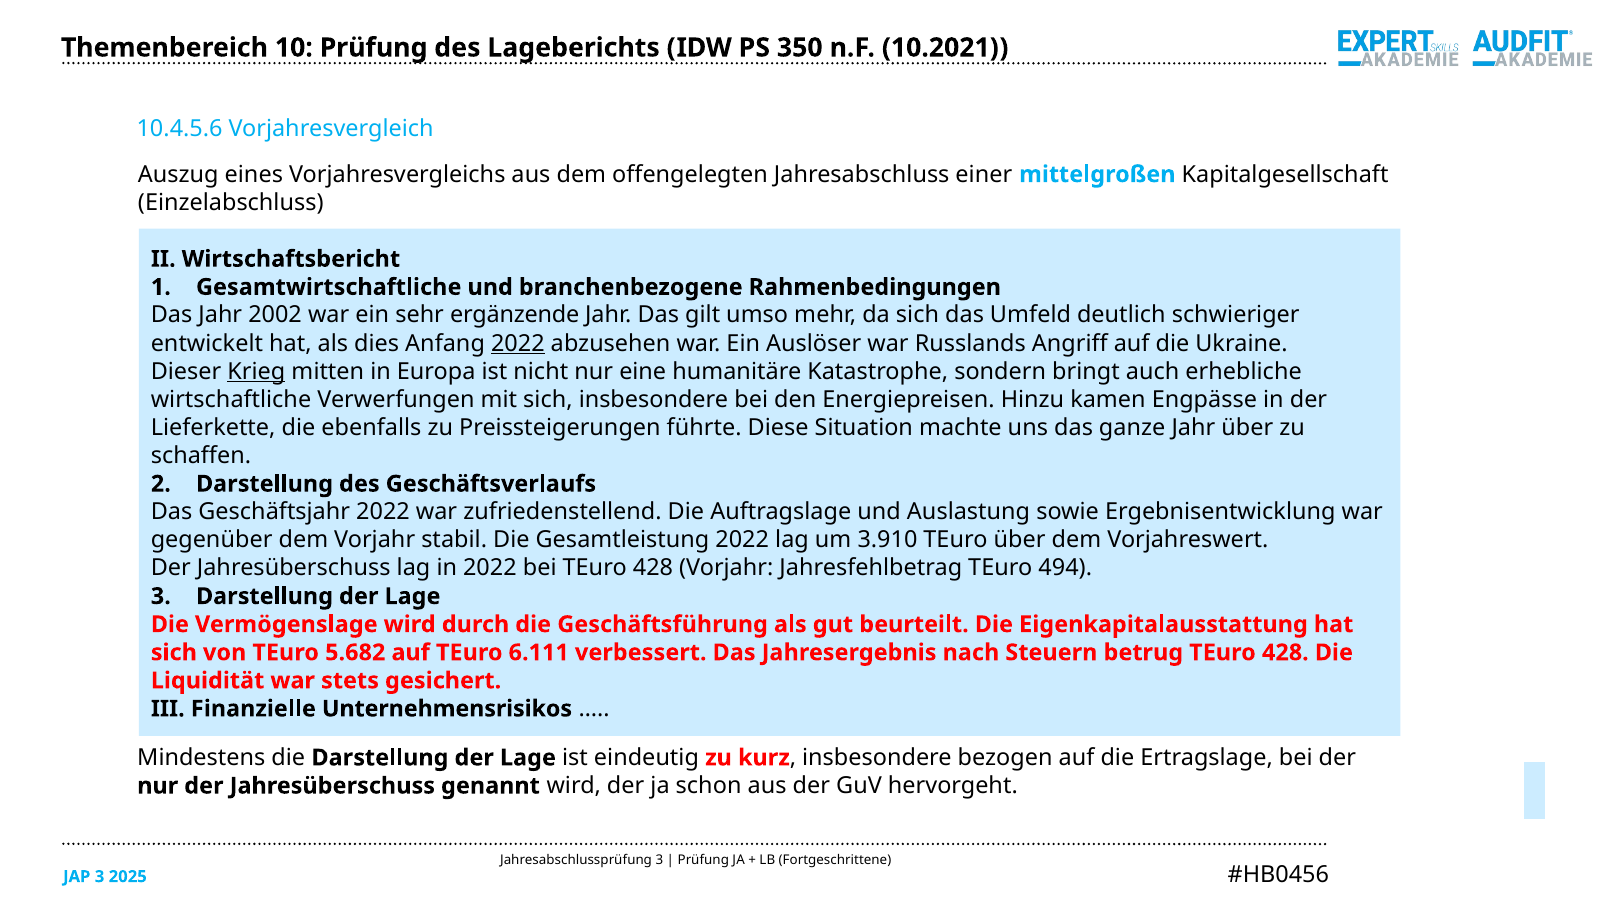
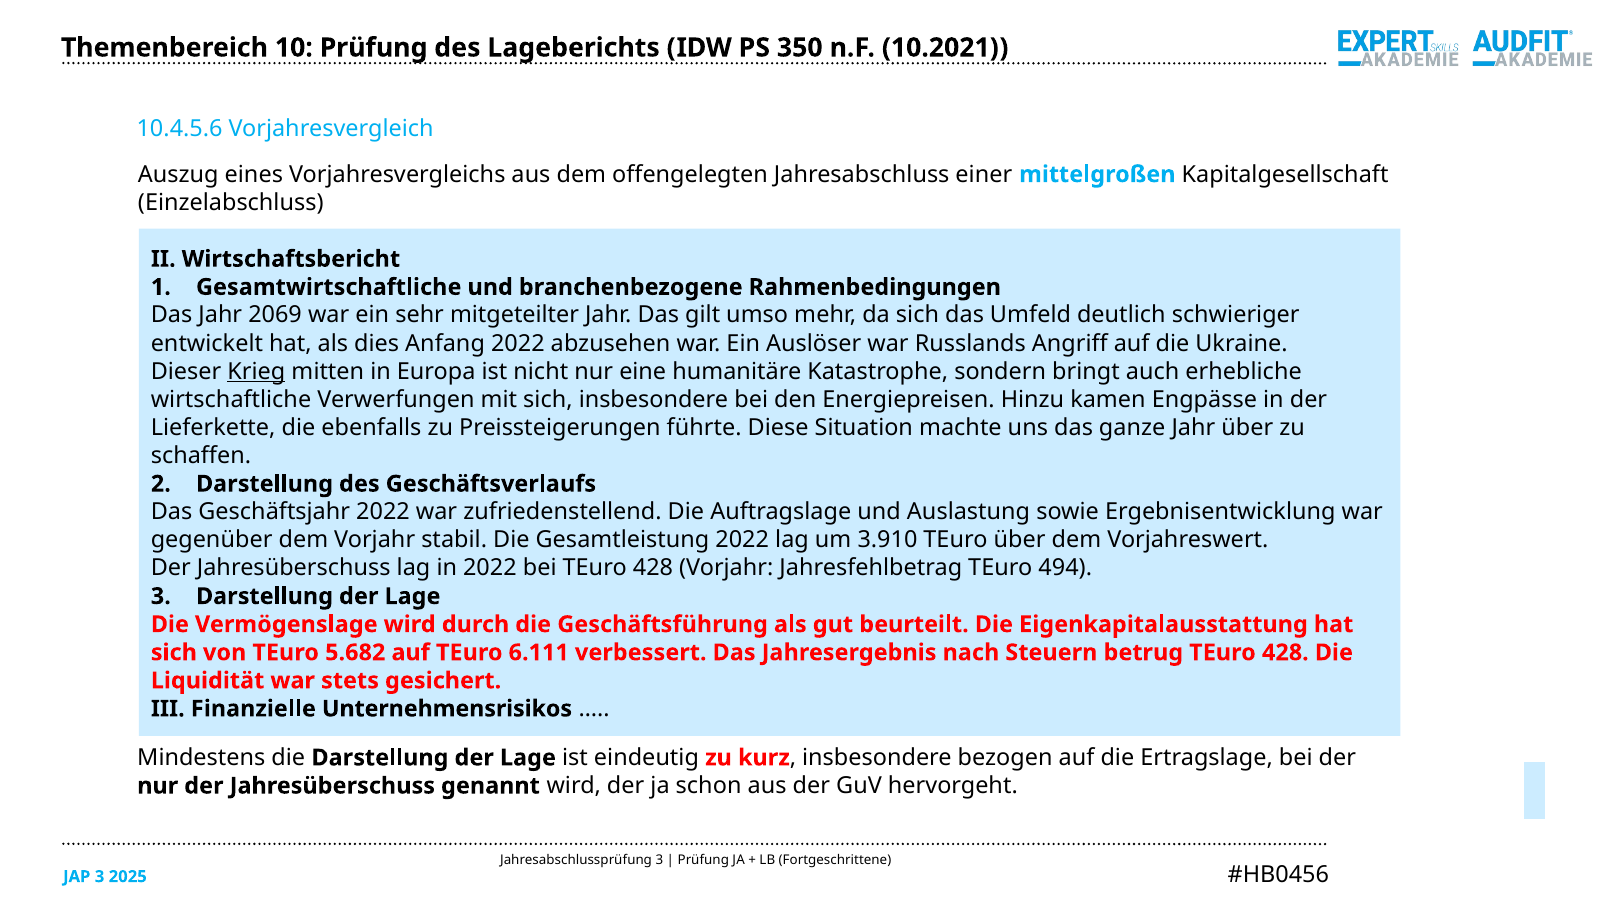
2002: 2002 -> 2069 (275, 315)
ergänzende: ergänzende -> mitgeteilter (515, 315)
2022 underline: present -> none (518, 343)
